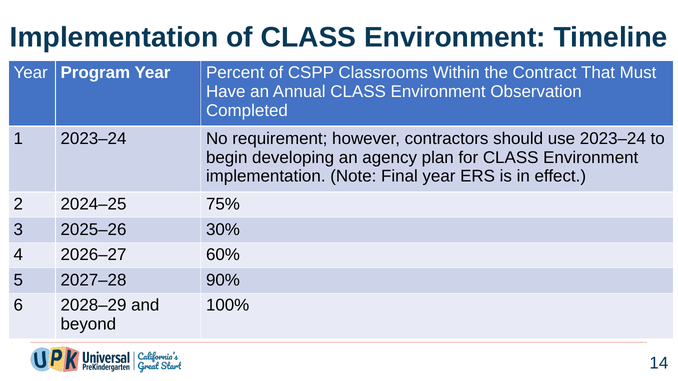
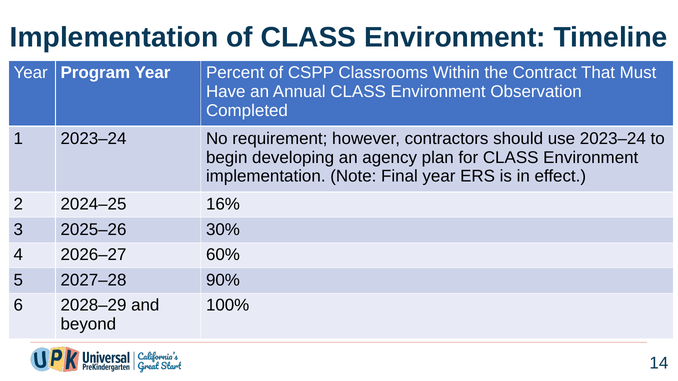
75%: 75% -> 16% (223, 204)
